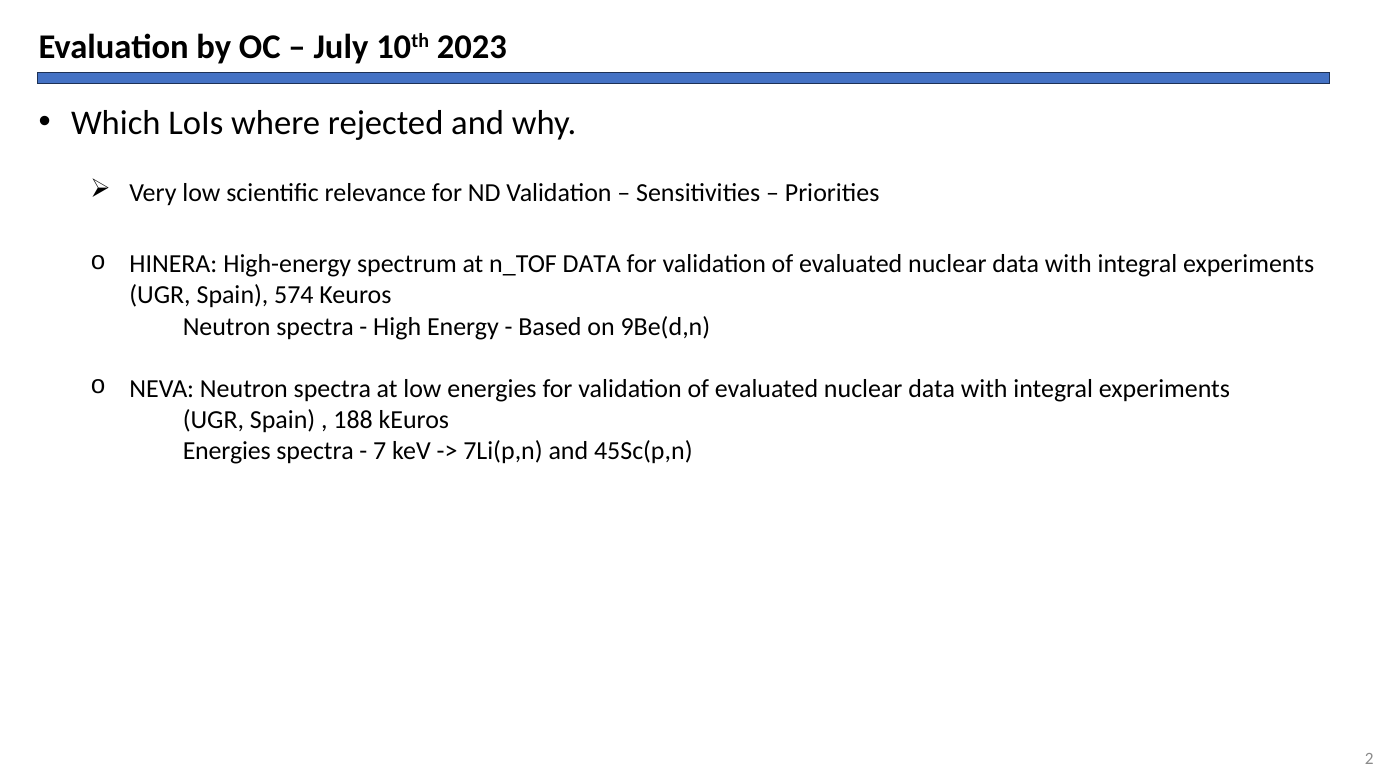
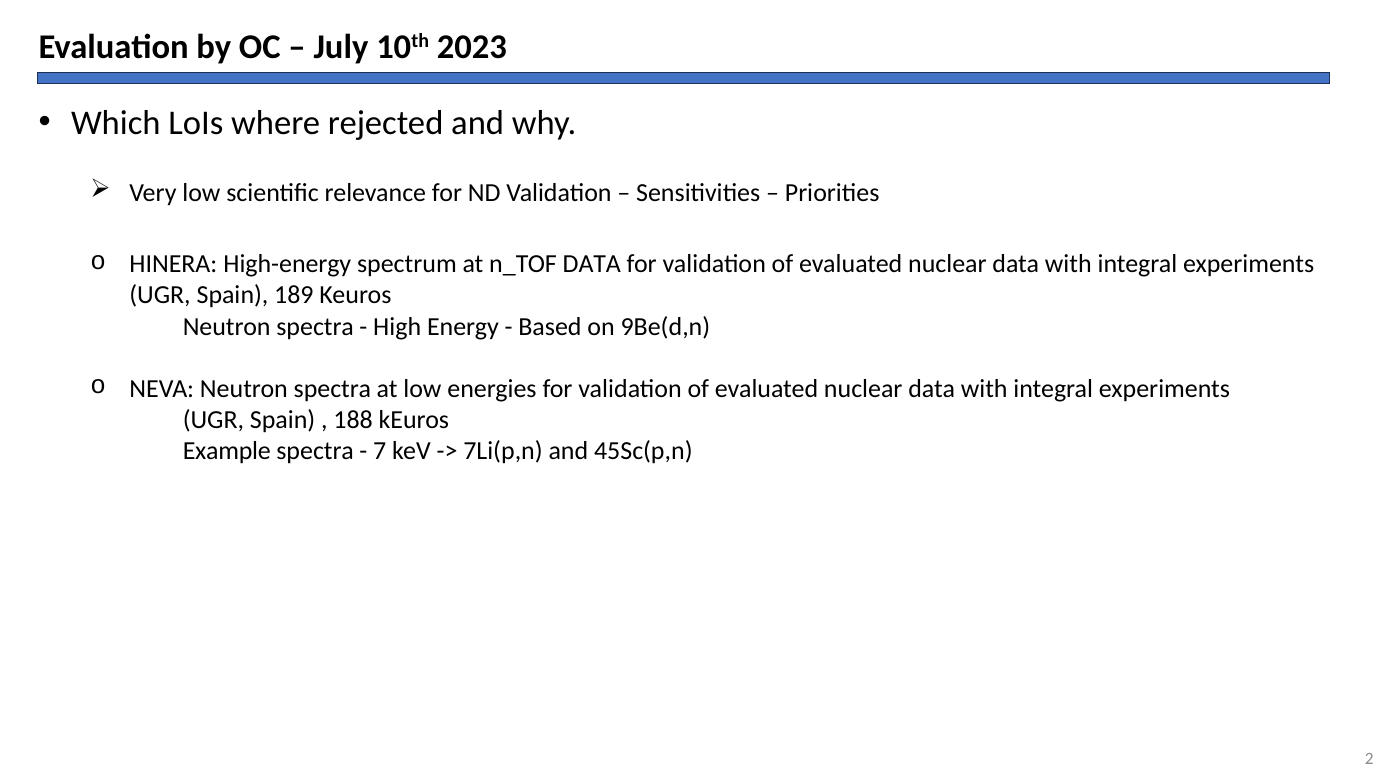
574: 574 -> 189 (294, 295)
Energies: Energies -> Example (227, 451)
